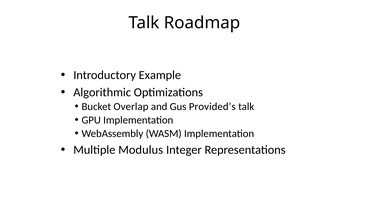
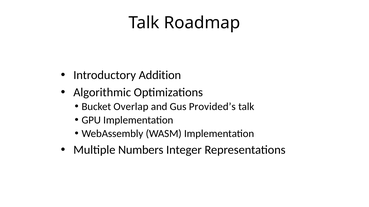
Example: Example -> Addition (160, 75)
Modulus: Modulus -> Numbers (141, 150)
